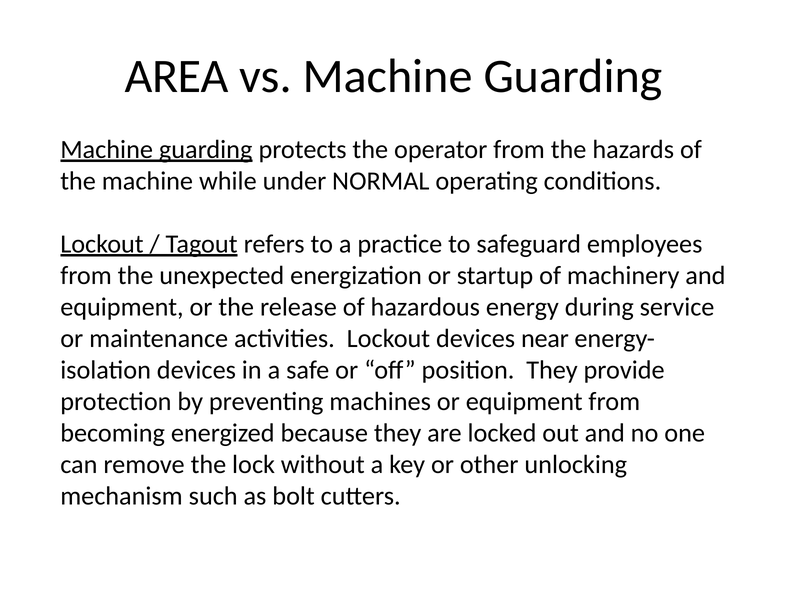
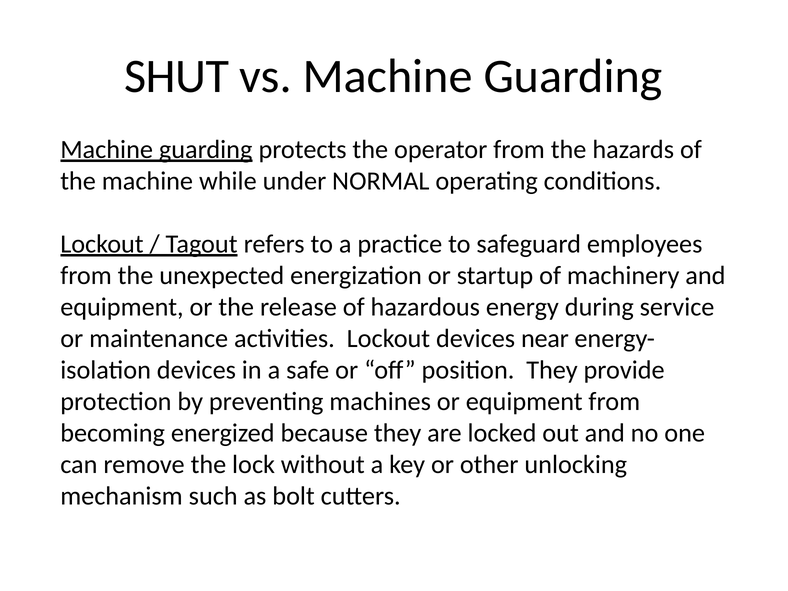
AREA: AREA -> SHUT (177, 76)
